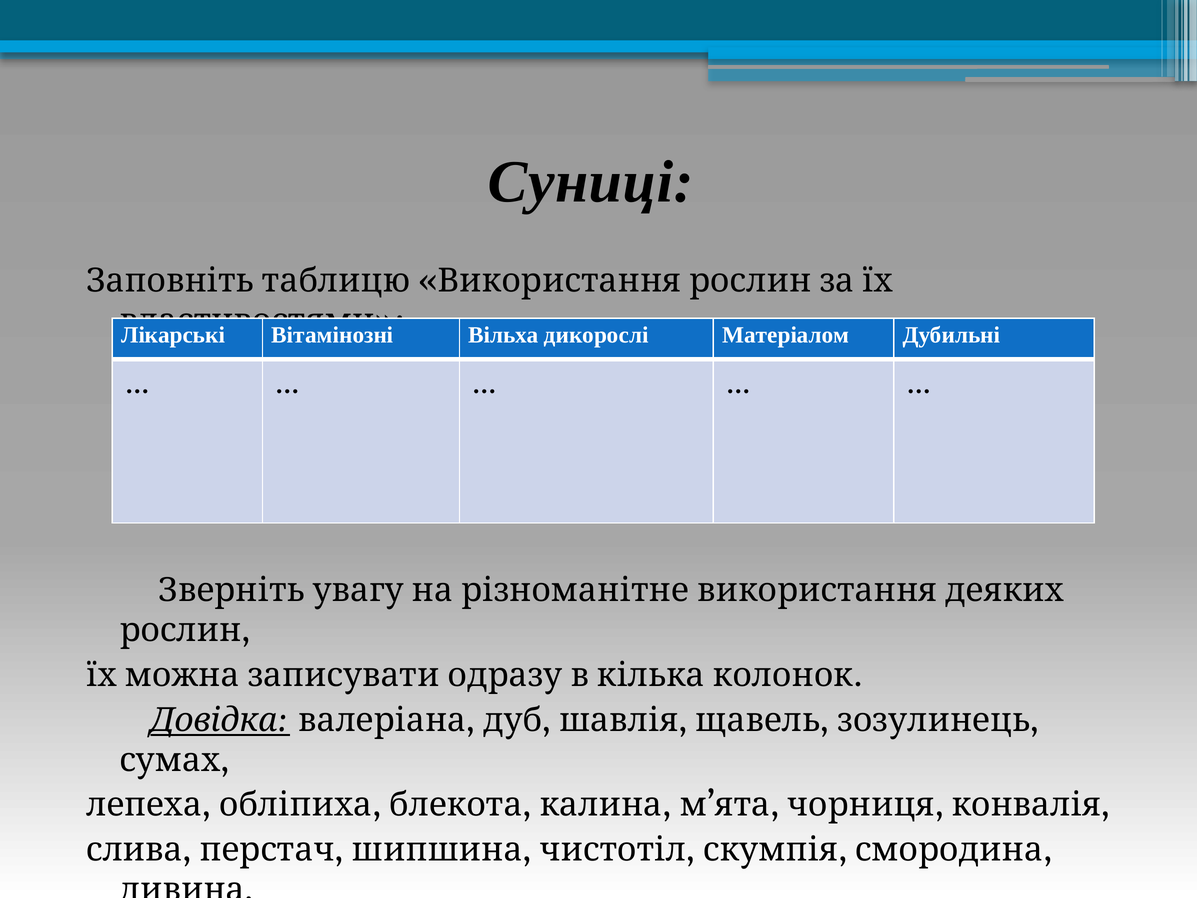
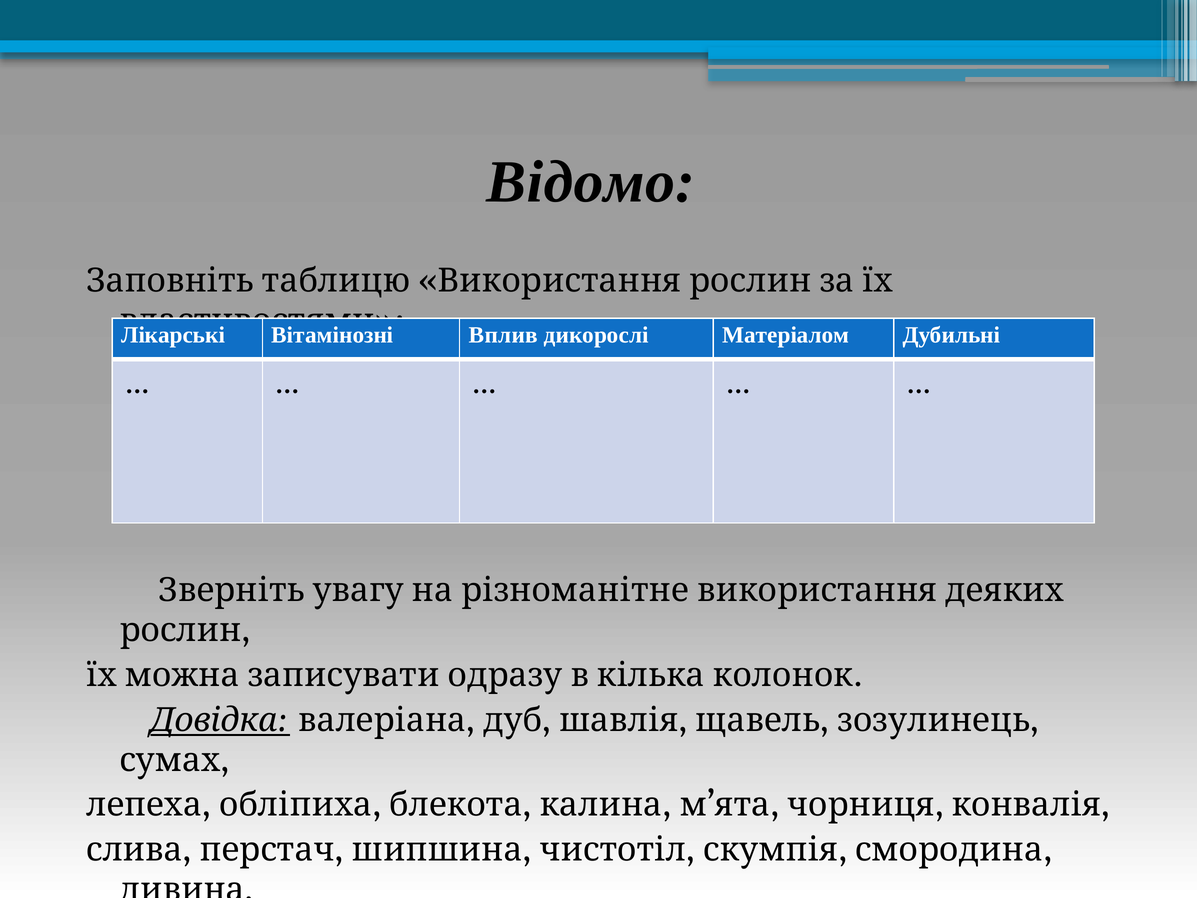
Суниці: Суниці -> Відомо (591, 182)
Вільха: Вільха -> Вплив (503, 335)
